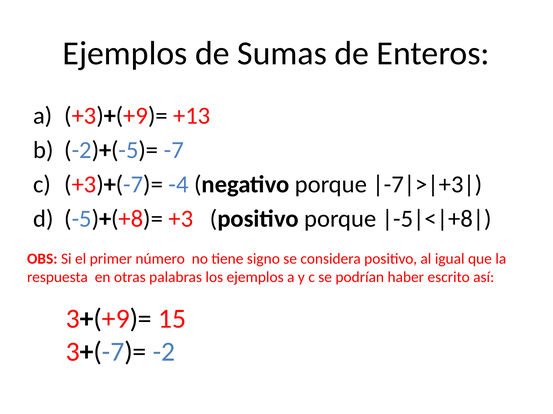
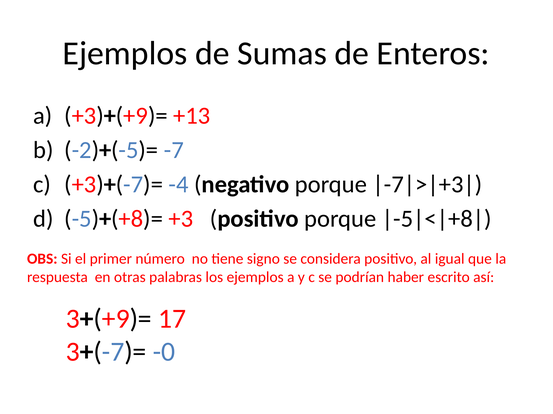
15: 15 -> 17 (172, 319)
-2: -2 -> -0 (164, 353)
